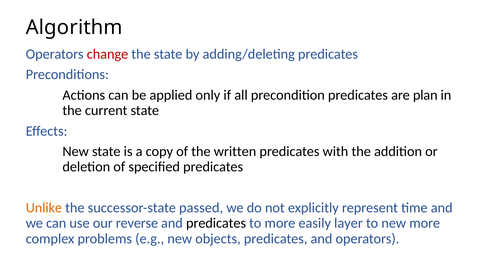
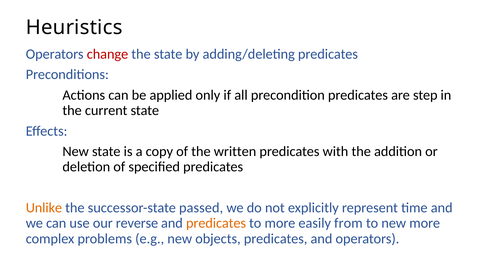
Algorithm: Algorithm -> Heuristics (74, 27)
plan: plan -> step (425, 95)
predicates colour: black -> orange (216, 223)
layer: layer -> from (348, 223)
